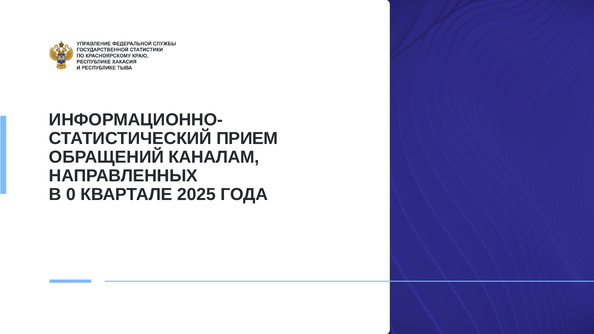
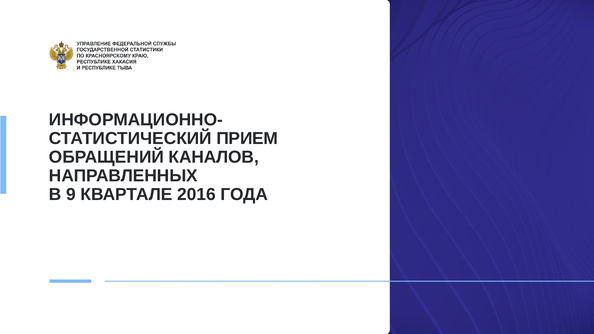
КАНАЛАМ: КАНАЛАМ -> КАНАЛОВ (214, 157)
0: 0 -> 9 (71, 195)
2025: 2025 -> 2016 (196, 195)
